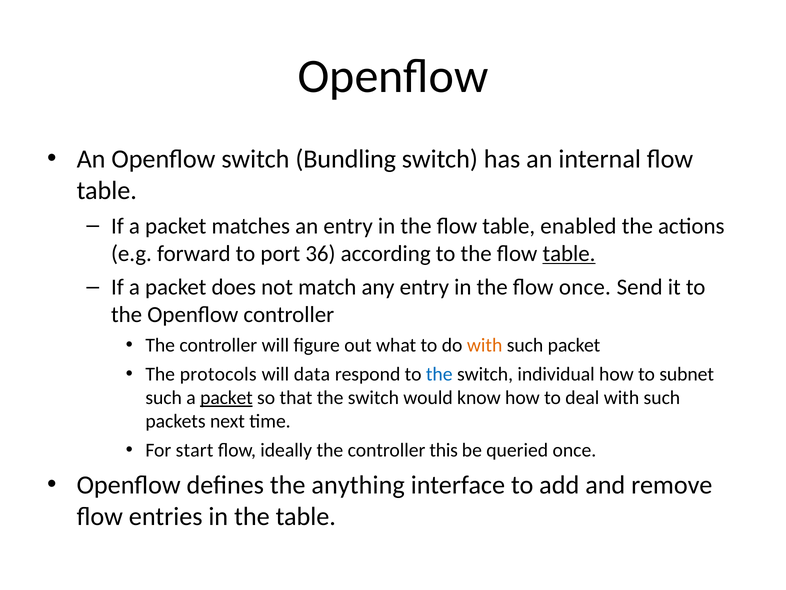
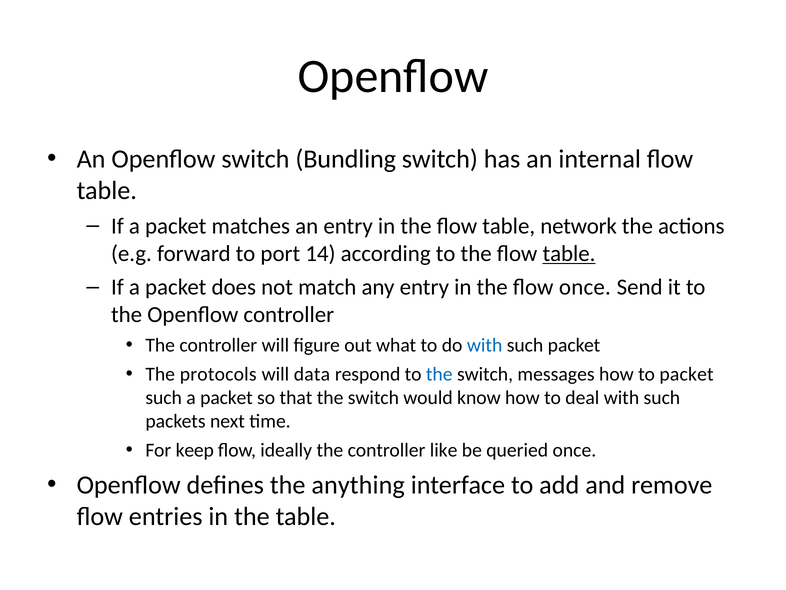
enabled: enabled -> network (579, 226)
36: 36 -> 14 (320, 253)
with colour: orange -> blue (485, 345)
individual: individual -> messages (556, 374)
to subnet: subnet -> packet (687, 374)
packet underline: present -> none (227, 397)
start: start -> keep (195, 450)
this: this -> like (444, 450)
